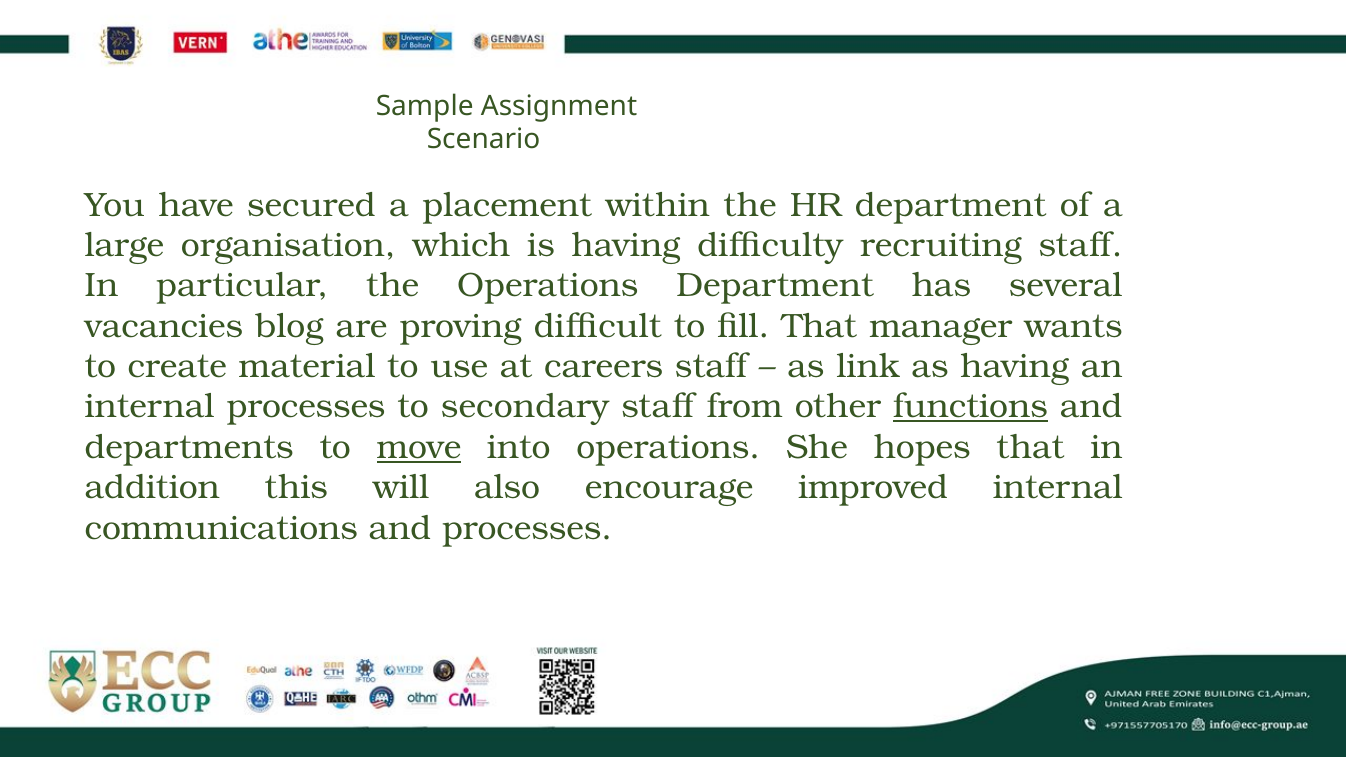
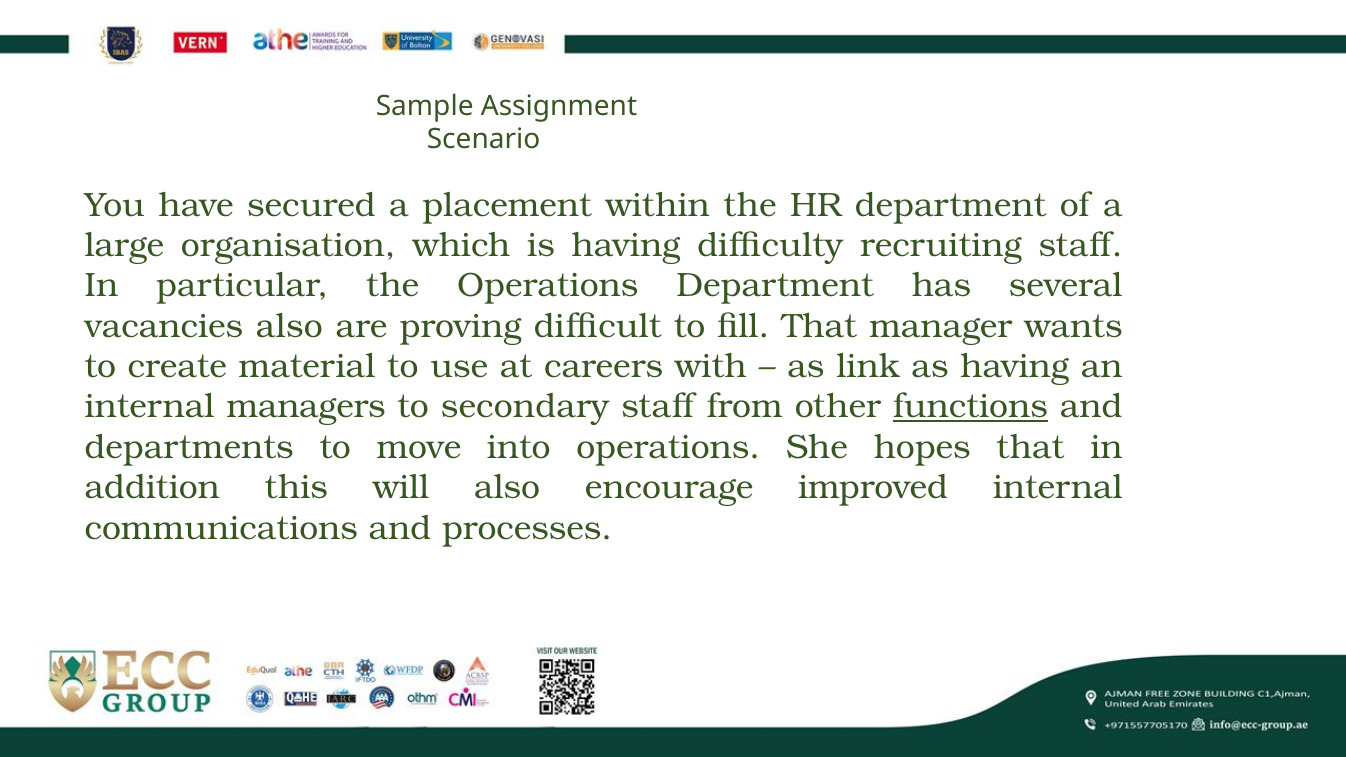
vacancies blog: blog -> also (289, 326)
careers staff: staff -> with (711, 366)
internal processes: processes -> managers (306, 407)
move underline: present -> none (419, 447)
